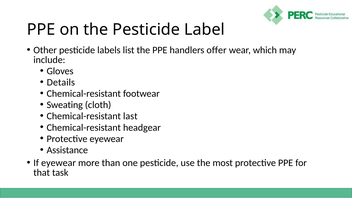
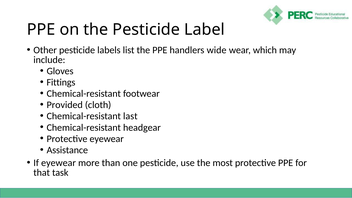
offer: offer -> wide (217, 50)
Details: Details -> Fittings (61, 82)
Sweating: Sweating -> Provided (65, 105)
